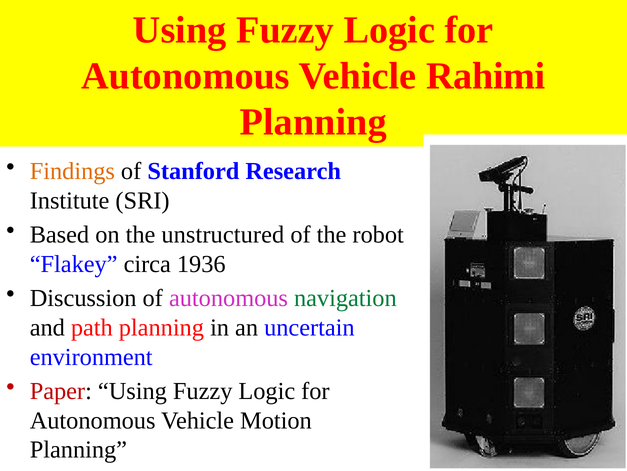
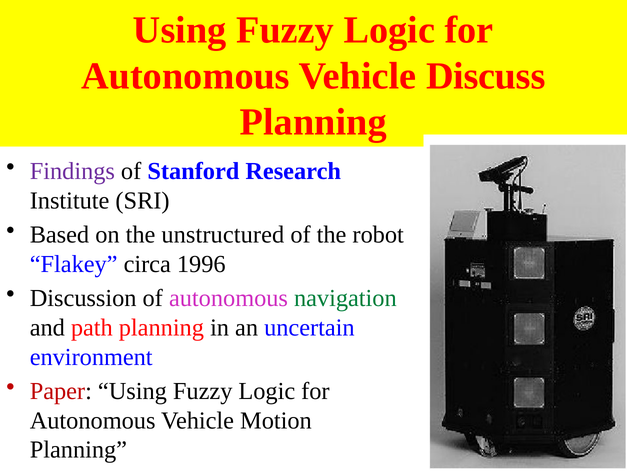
Rahimi: Rahimi -> Discuss (486, 76)
Findings colour: orange -> purple (72, 171)
1936: 1936 -> 1996 (201, 264)
